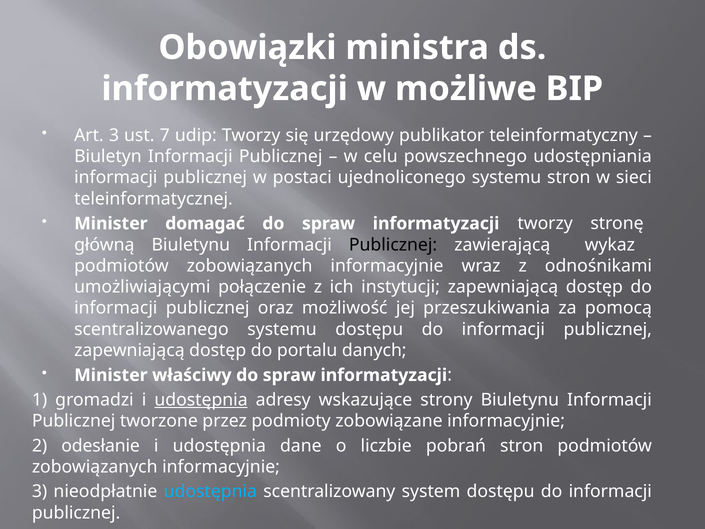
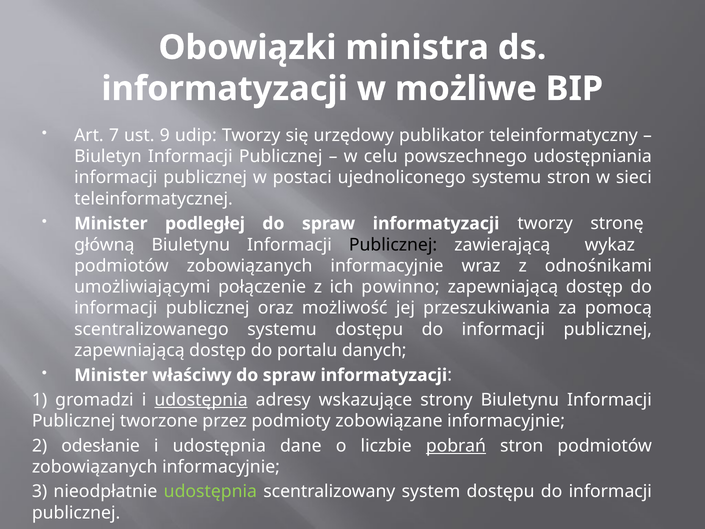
Art 3: 3 -> 7 (114, 135)
7: 7 -> 9 (165, 135)
domagać: domagać -> podległej (205, 223)
instytucji: instytucji -> powinno (401, 287)
pobrań underline: none -> present (456, 445)
udostępnia colour: light blue -> light green (210, 491)
